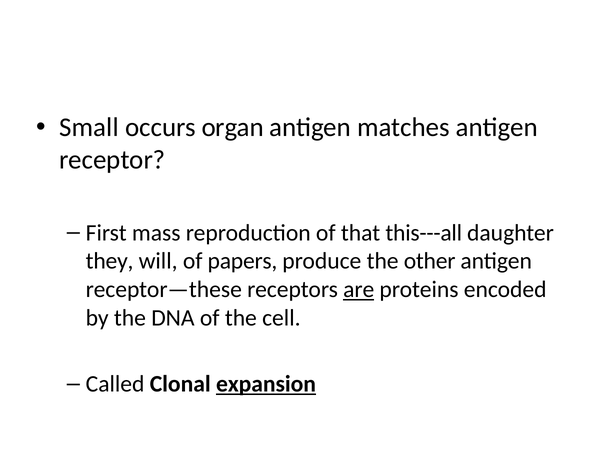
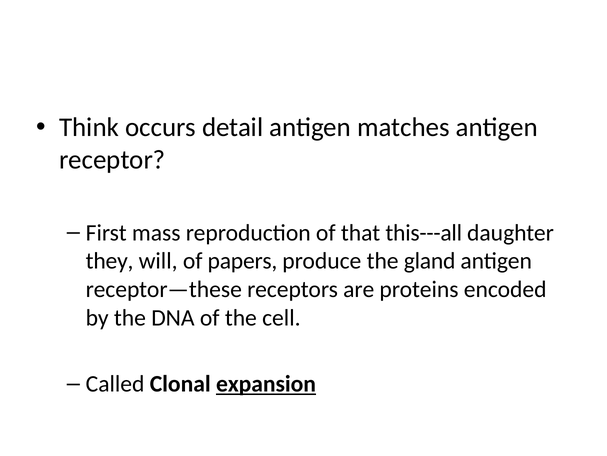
Small: Small -> Think (89, 127)
organ: organ -> detail (233, 127)
other: other -> gland (430, 261)
are underline: present -> none (359, 289)
